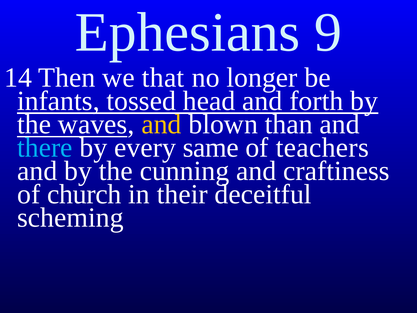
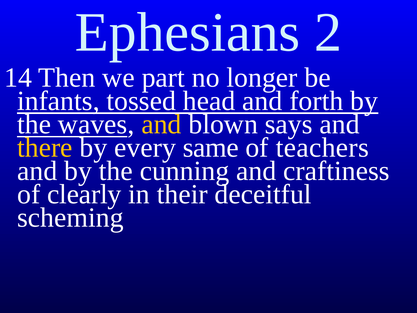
9: 9 -> 2 (328, 32)
that: that -> part (163, 78)
than: than -> says (289, 124)
there colour: light blue -> yellow (45, 148)
church: church -> clearly (84, 194)
